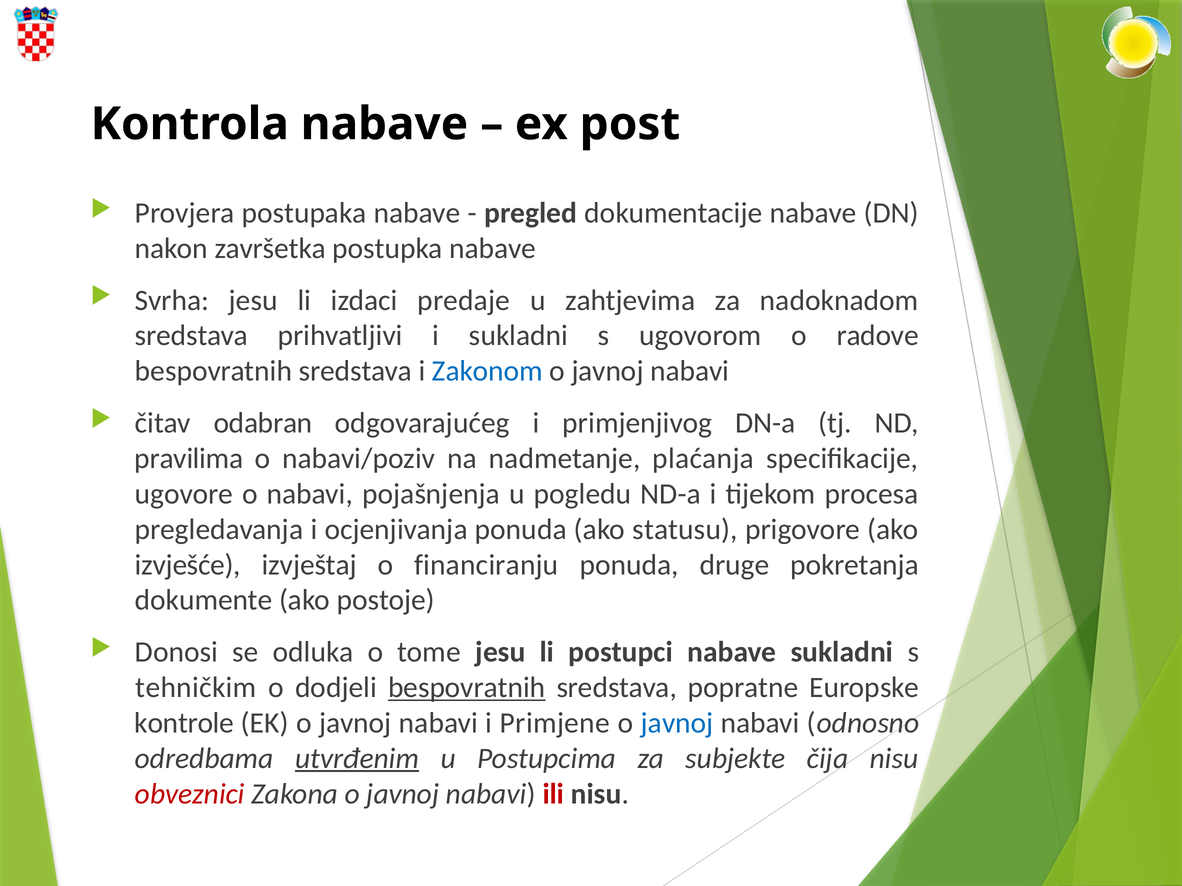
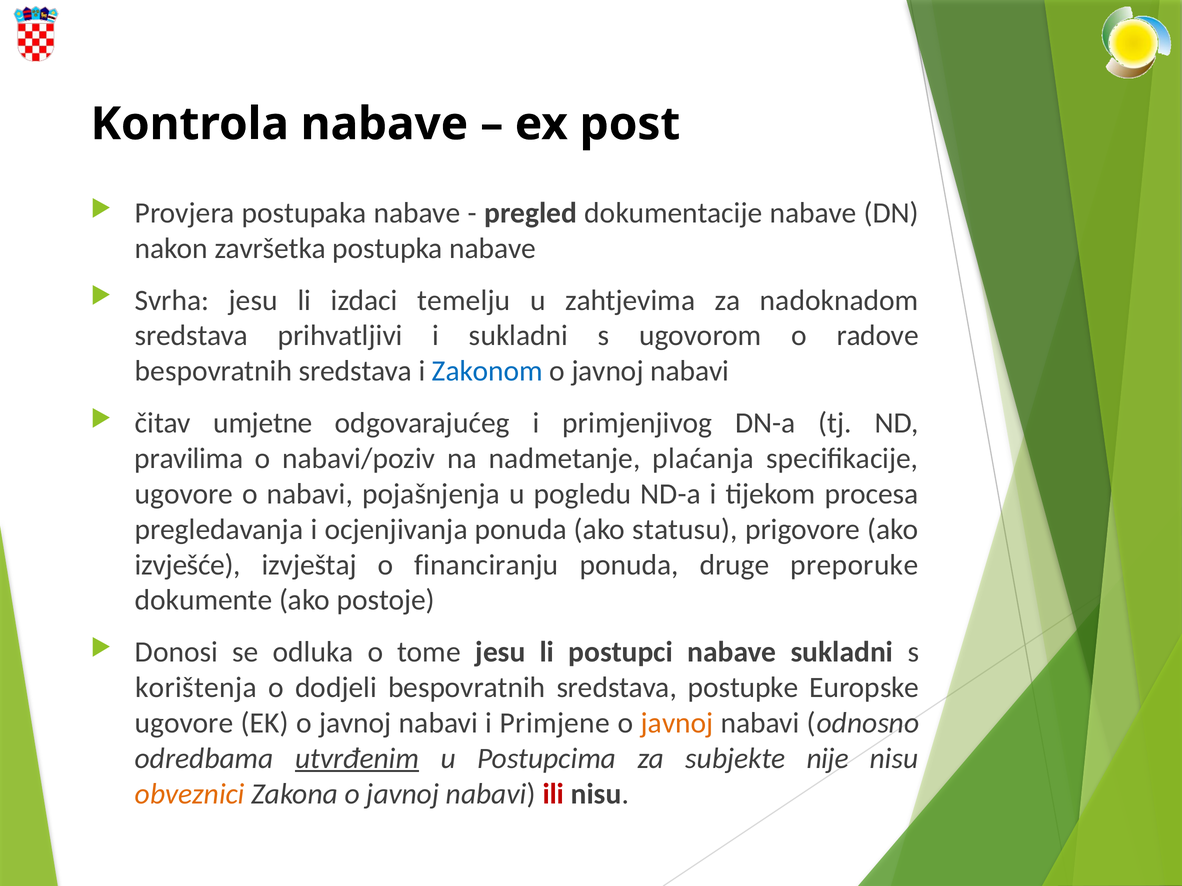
predaje: predaje -> temelju (464, 300)
odabran: odabran -> umjetne (263, 423)
pokretanja: pokretanja -> preporuke (854, 565)
tehničkim: tehničkim -> korištenja (196, 688)
bespovratnih underline: present -> none (467, 688)
popratne: popratne -> postupke (743, 688)
kontrole: kontrole -> ugovore (184, 723)
javnoj colour: blue -> orange (677, 723)
čija: čija -> nije (828, 759)
obveznici colour: red -> orange (190, 794)
